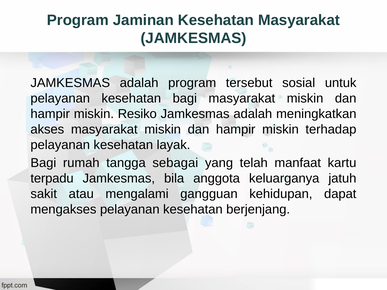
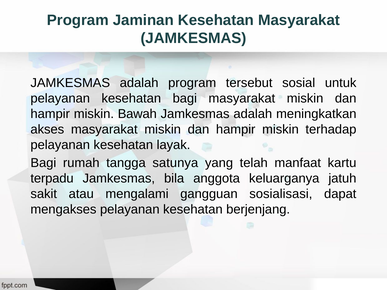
Resiko: Resiko -> Bawah (137, 114)
sebagai: sebagai -> satunya (175, 163)
kehidupan: kehidupan -> sosialisasi (281, 194)
